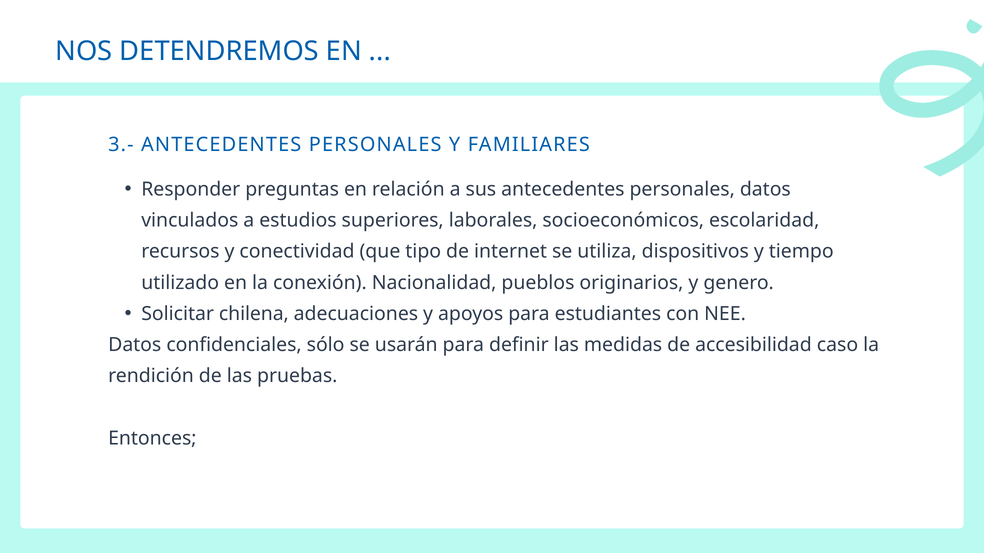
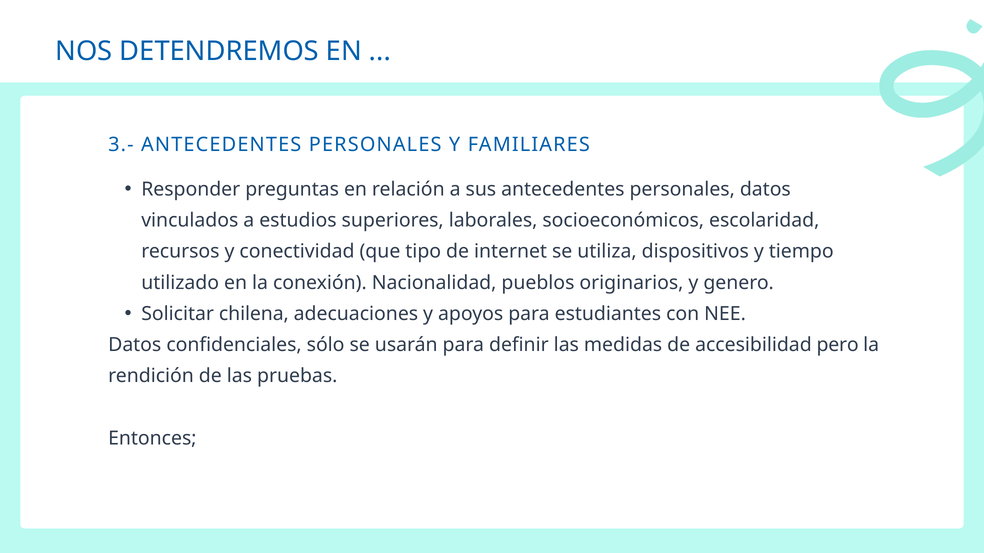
caso: caso -> pero (838, 345)
